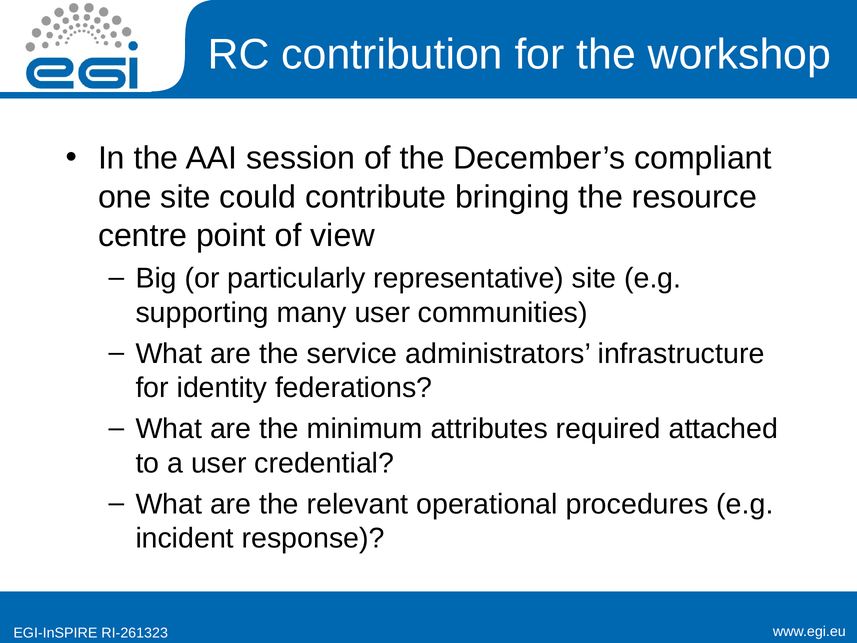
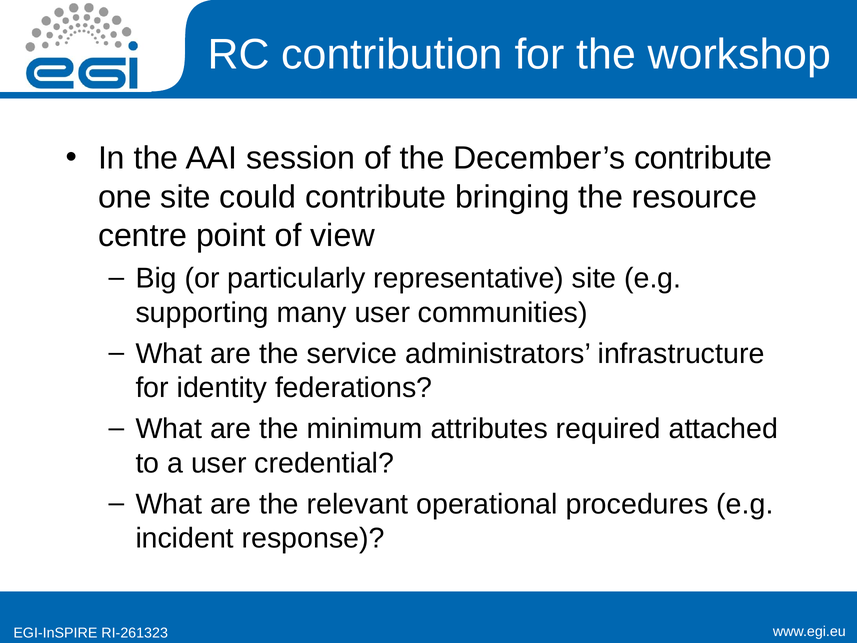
December’s compliant: compliant -> contribute (703, 158)
